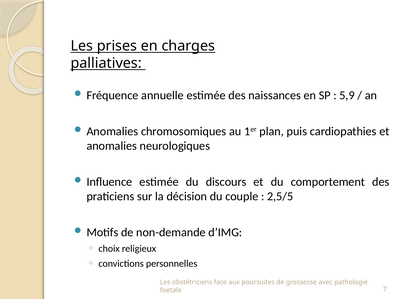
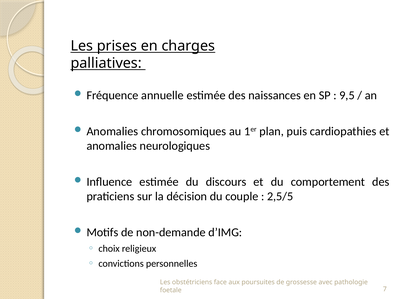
5,9: 5,9 -> 9,5 (347, 95)
